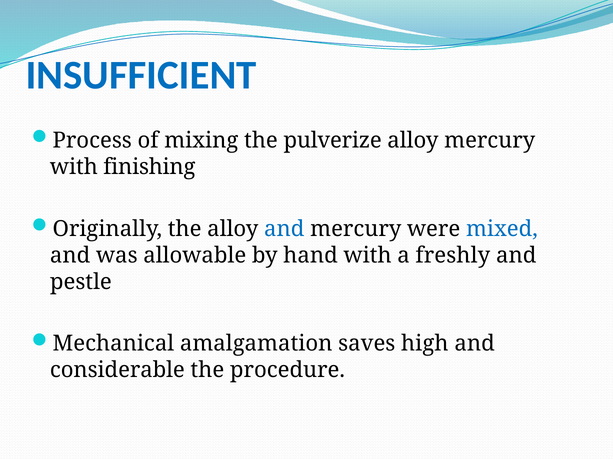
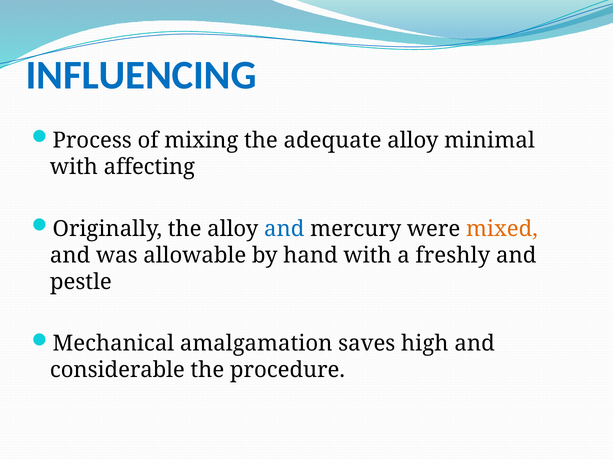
INSUFFICIENT: INSUFFICIENT -> INFLUENCING (141, 75)
pulverize: pulverize -> adequate (333, 141)
alloy mercury: mercury -> minimal (490, 141)
finishing: finishing -> affecting (149, 167)
mixed colour: blue -> orange (502, 229)
